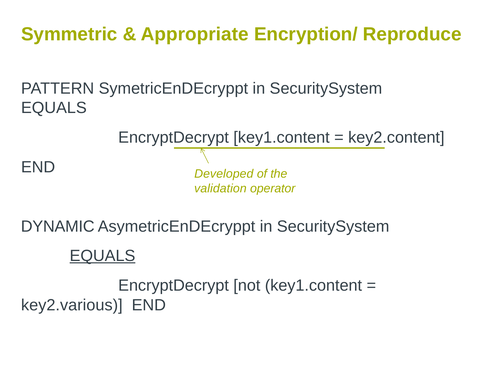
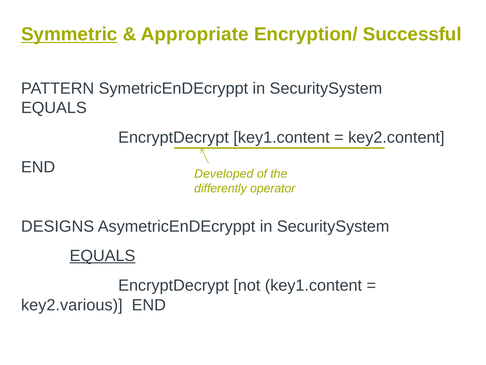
Symmetric underline: none -> present (69, 34)
Reproduce: Reproduce -> Successful (412, 34)
validation: validation -> differently (220, 188)
DYNAMIC: DYNAMIC -> DESIGNS (58, 226)
